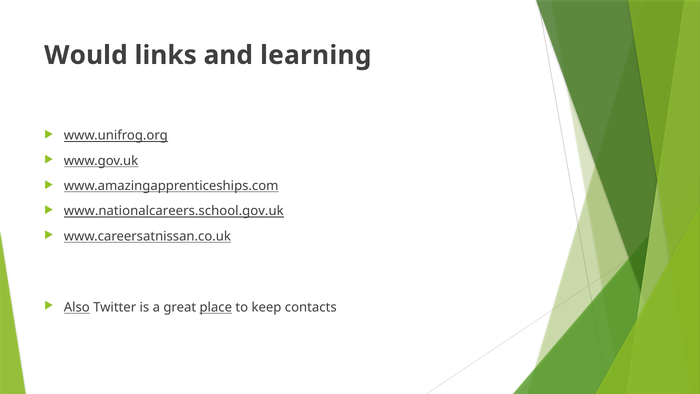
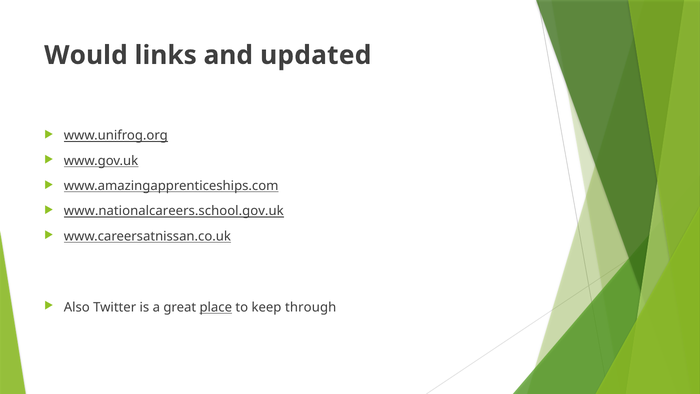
learning: learning -> updated (316, 55)
Also underline: present -> none (77, 307)
contacts: contacts -> through (311, 307)
